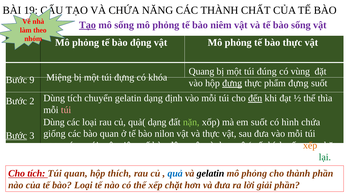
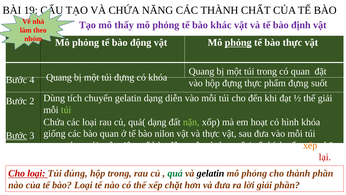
Tạo underline: present -> none (88, 25)
mô sống: sống -> thấy (124, 25)
niêm: niêm -> khác (221, 25)
bào sống: sống -> định (301, 25)
phỏng underline: none -> present (238, 43)
túi đúng: đúng -> trong (267, 71)
có vùng: vùng -> quan (300, 71)
Miệng: Miệng -> Quang (59, 77)
9: 9 -> 4 (32, 80)
đựng underline: present -> none (232, 83)
định: định -> diễn (174, 98)
đến underline: present -> none (255, 98)
thể thìa: thìa -> giải (325, 98)
túi colour: pink -> light green (66, 110)
Dùng: Dùng -> Chứa (54, 122)
em suốt: suốt -> hoạt (259, 122)
hình chứa: chứa -> khóa (311, 122)
lại colour: green -> red (325, 157)
Cho tích: tích -> loại (36, 173)
Túi quan: quan -> đúng (76, 173)
hộp thích: thích -> trong (120, 173)
quả colour: blue -> green (175, 173)
